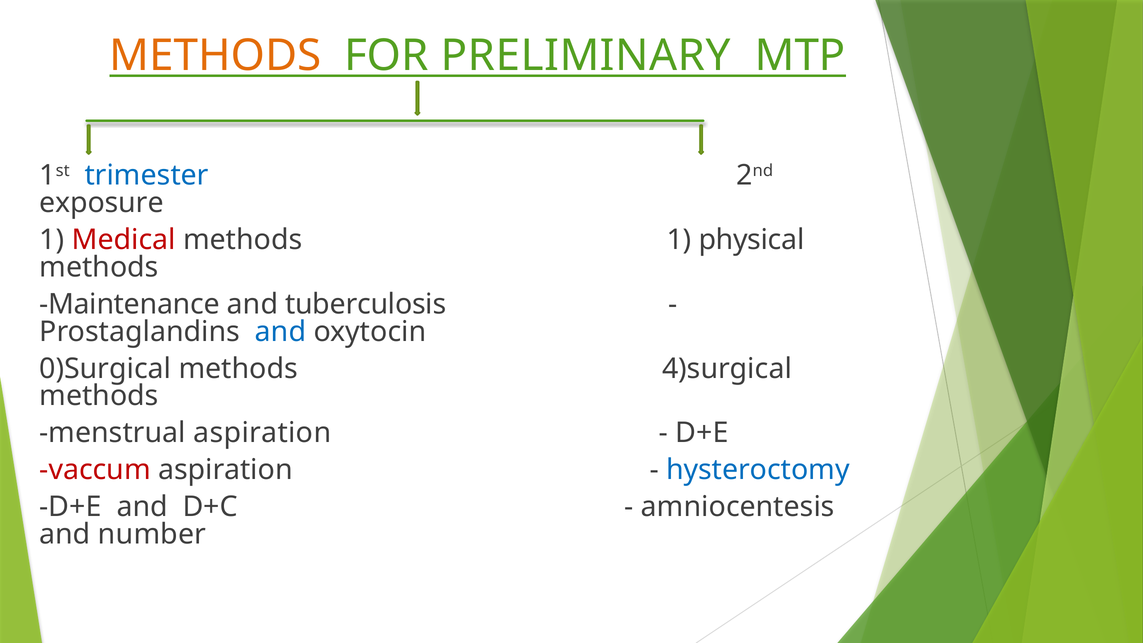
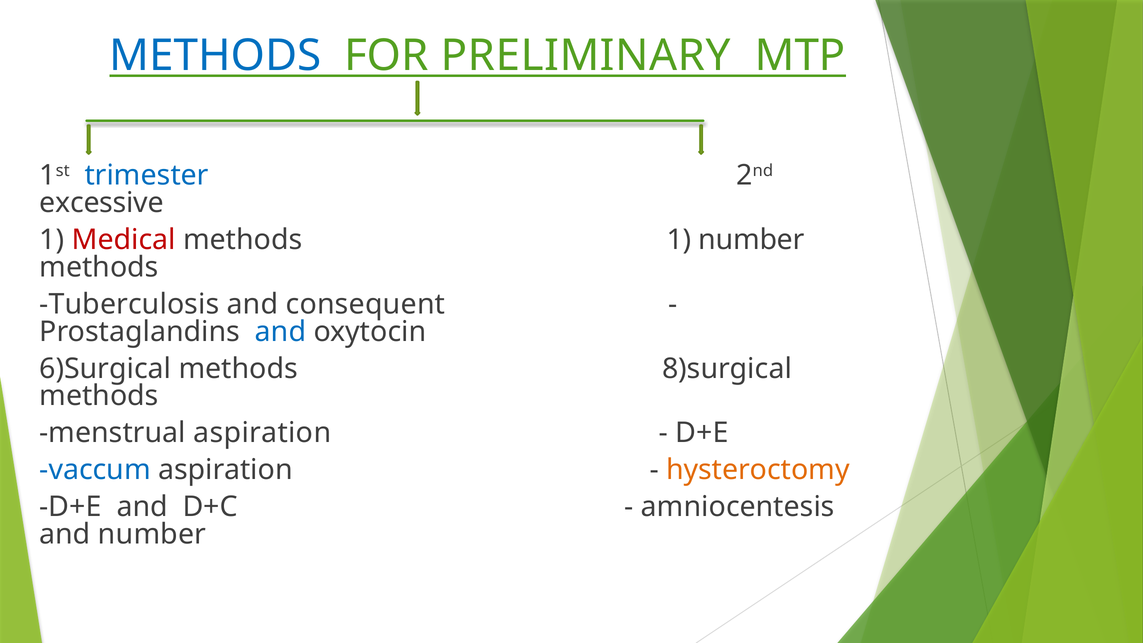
METHODS colour: orange -> blue (215, 56)
exposure: exposure -> excessive (102, 203)
1 physical: physical -> number (752, 240)
Maintenance: Maintenance -> Tuberculosis (129, 304)
tuberculosis: tuberculosis -> consequent (365, 304)
0)Surgical: 0)Surgical -> 6)Surgical (105, 369)
4)surgical: 4)surgical -> 8)surgical (727, 369)
vaccum colour: red -> blue (95, 470)
hysteroctomy colour: blue -> orange (758, 470)
